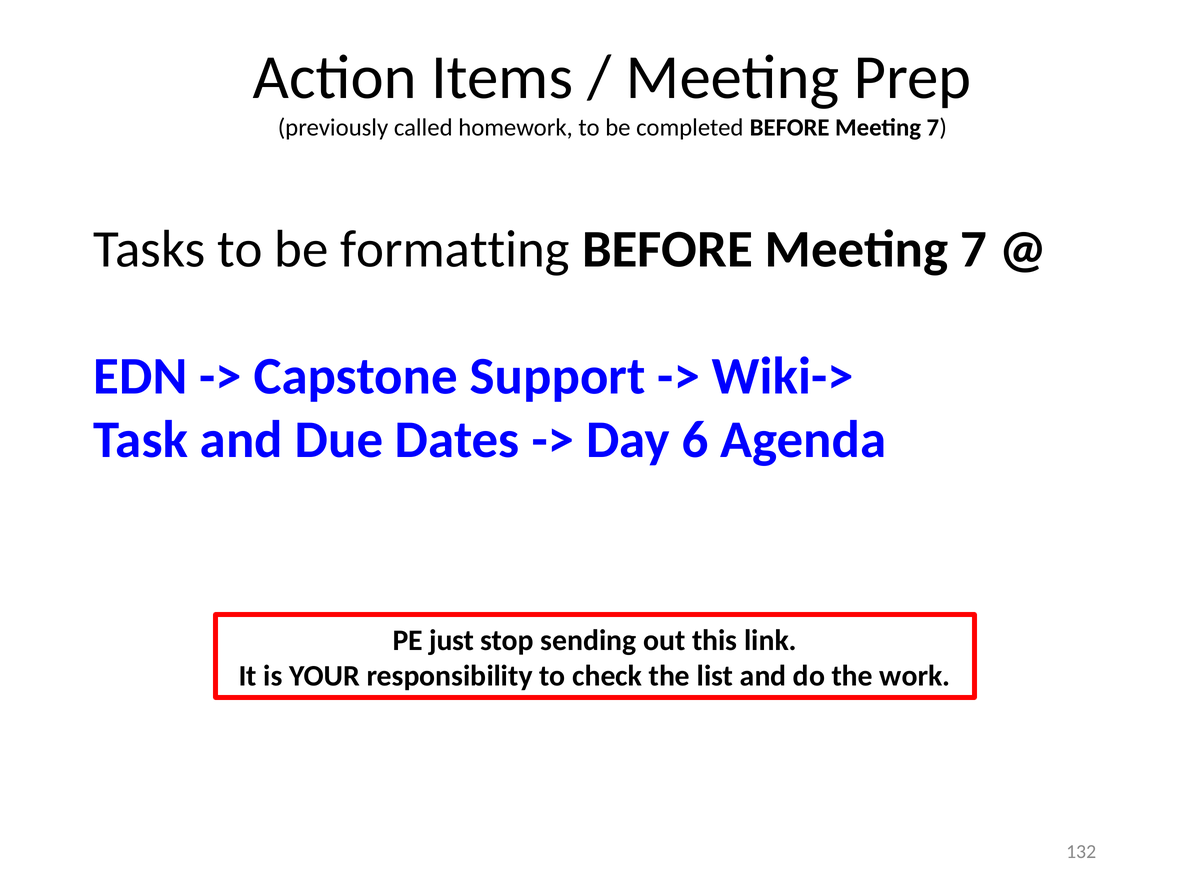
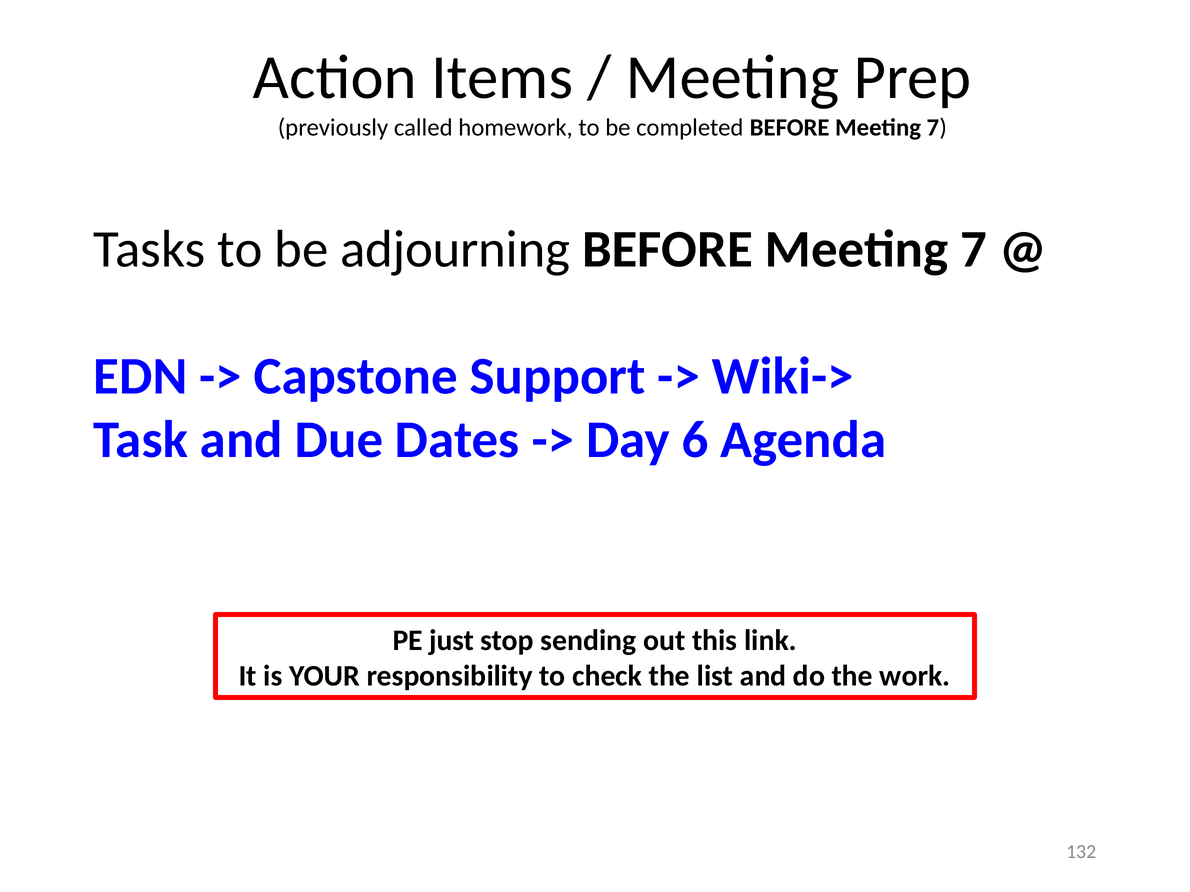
formatting: formatting -> adjourning (455, 250)
